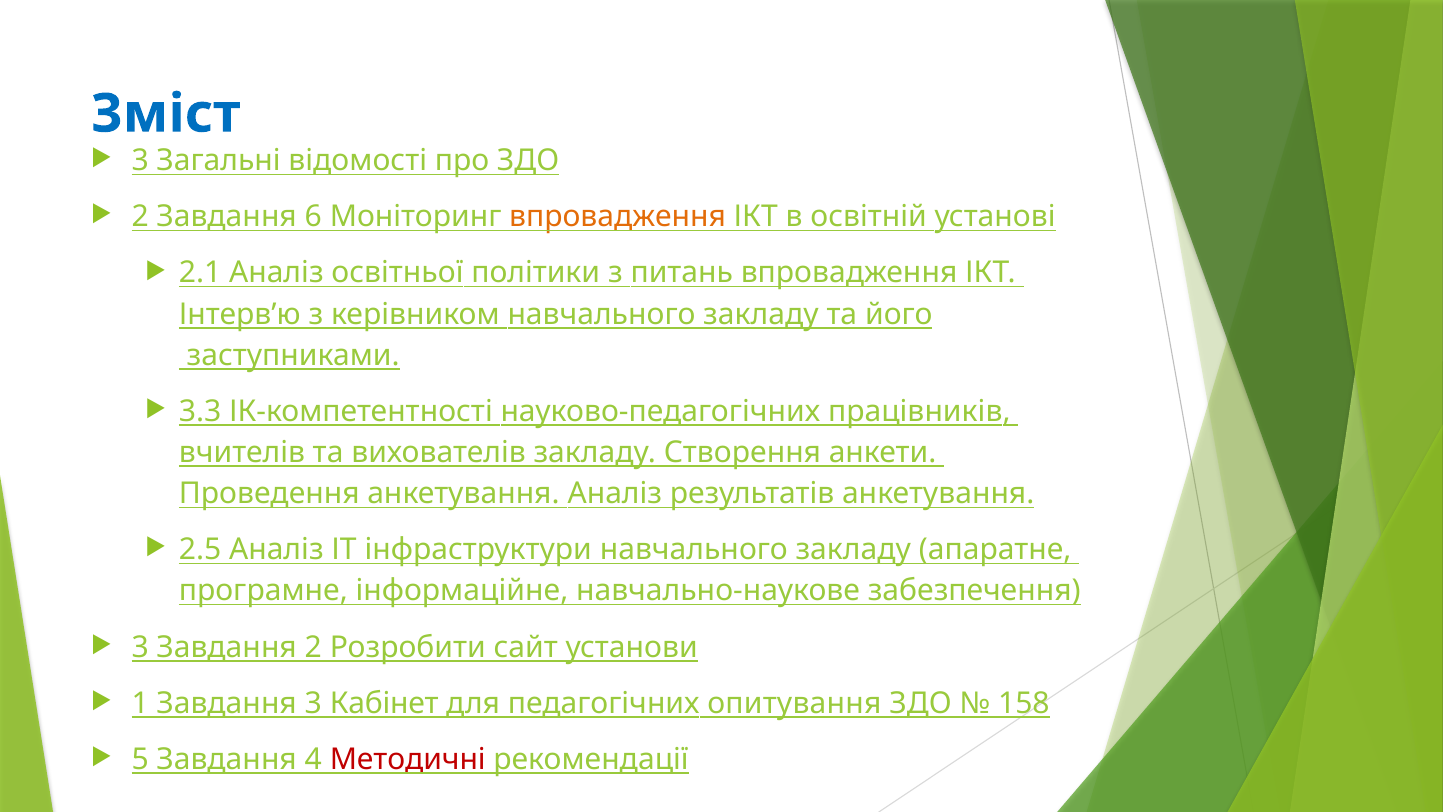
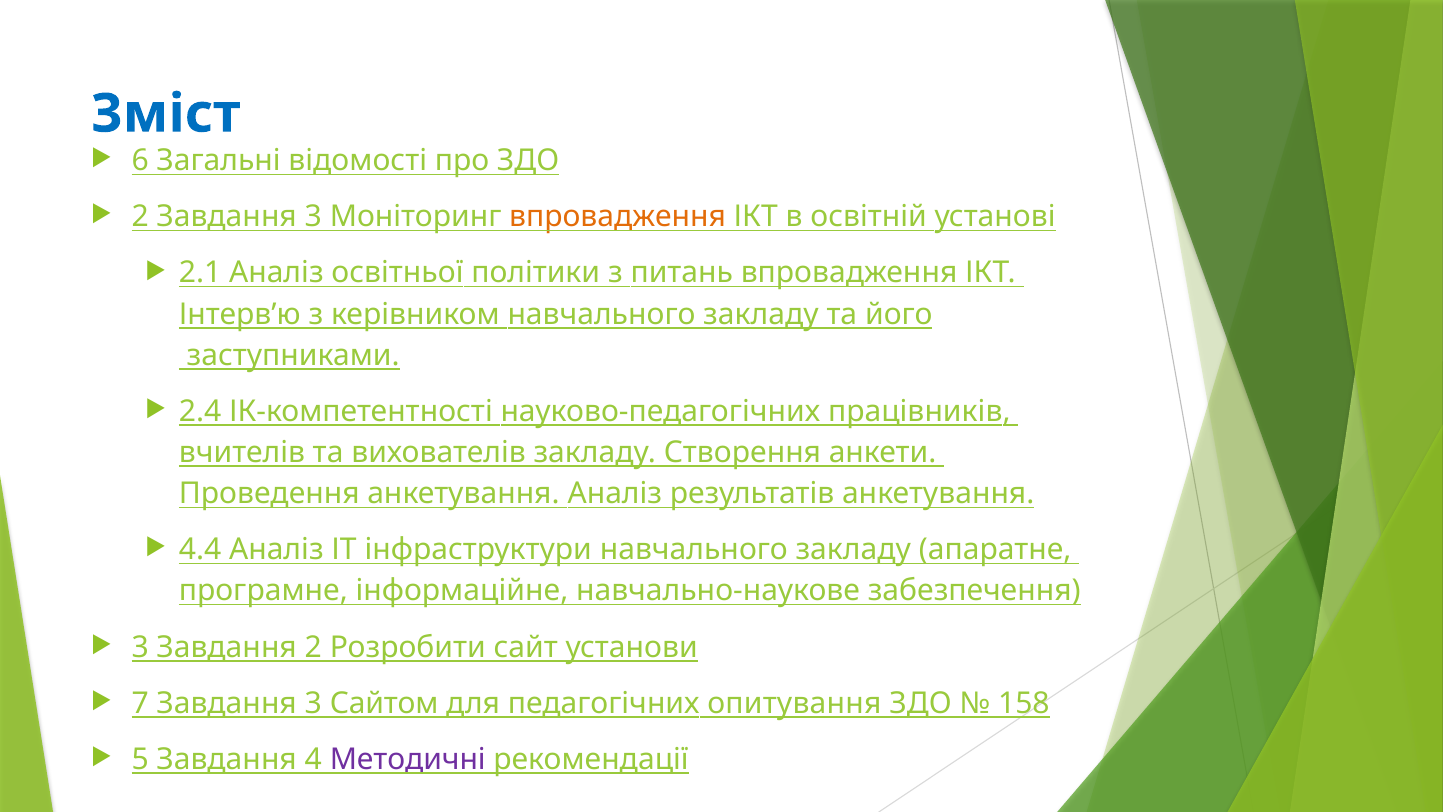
3: 3 -> 6 (140, 161)
2 Завдання 6: 6 -> 3 (313, 217)
3.3: 3.3 -> 2.4 (200, 411)
2.5: 2.5 -> 4.4 (200, 550)
1: 1 -> 7 (140, 703)
Кабінет: Кабінет -> Сайтом (384, 703)
Методичні colour: red -> purple (408, 759)
